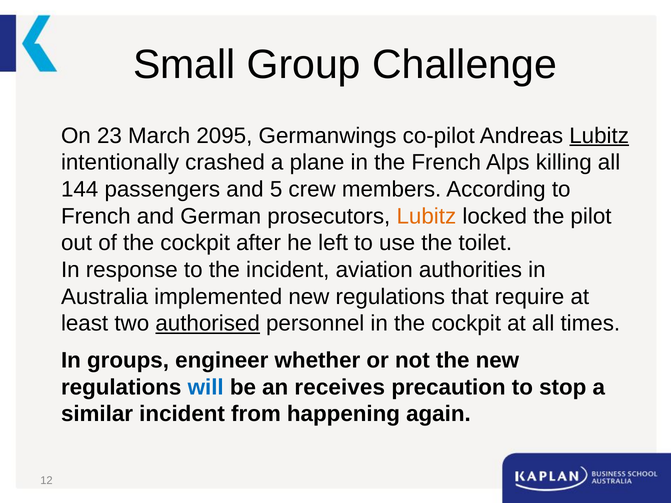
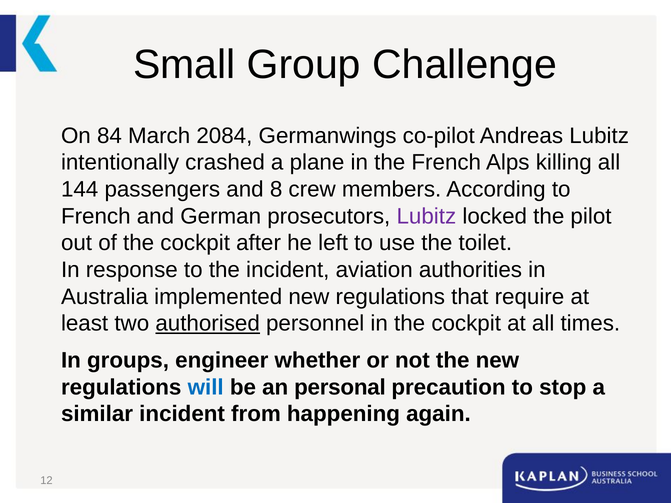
23: 23 -> 84 (109, 136)
2095: 2095 -> 2084 (224, 136)
Lubitz underline: present -> none (599, 136)
5: 5 -> 8 (276, 189)
Lubitz colour: orange -> purple (426, 216)
receives: receives -> personal (340, 387)
